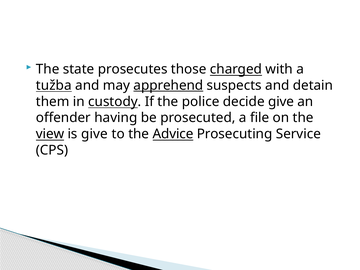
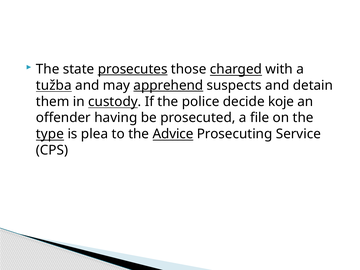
prosecutes underline: none -> present (133, 69)
decide give: give -> koje (281, 102)
view: view -> type (50, 134)
is give: give -> plea (95, 134)
